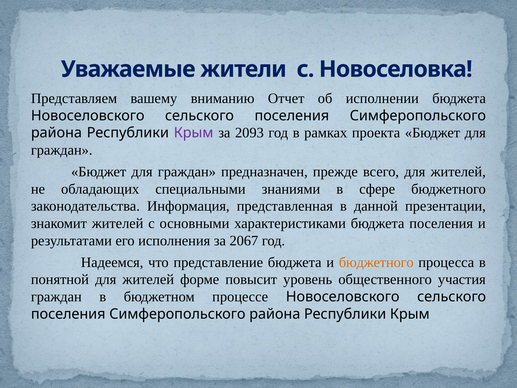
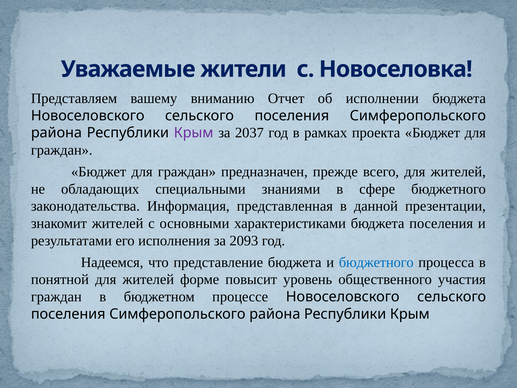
2093: 2093 -> 2037 (249, 133)
2067: 2067 -> 2093 (244, 241)
бюджетного colour: orange -> blue (376, 262)
